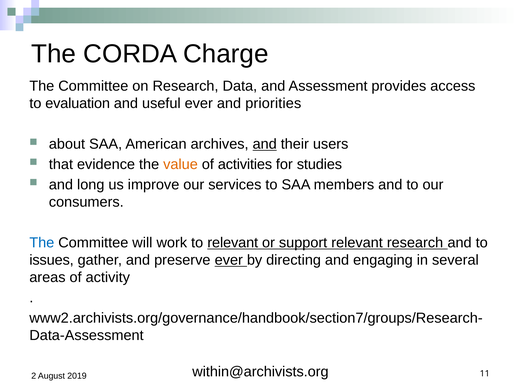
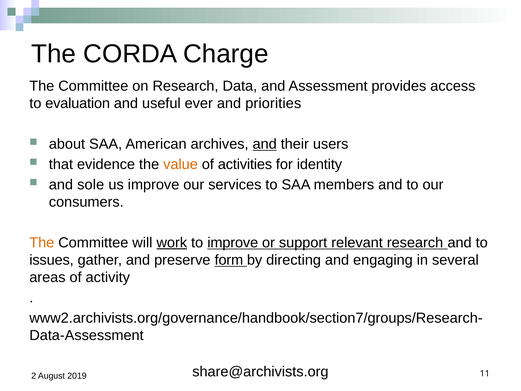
studies: studies -> identity (319, 164)
long: long -> sole (91, 185)
The colour: blue -> orange (42, 242)
work underline: none -> present (172, 242)
to relevant: relevant -> improve (233, 242)
preserve ever: ever -> form (229, 260)
within@archivists.org: within@archivists.org -> share@archivists.org (260, 372)
